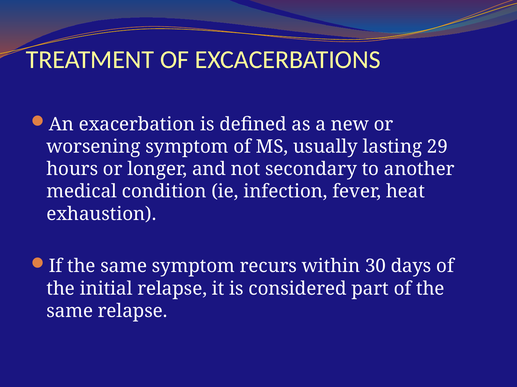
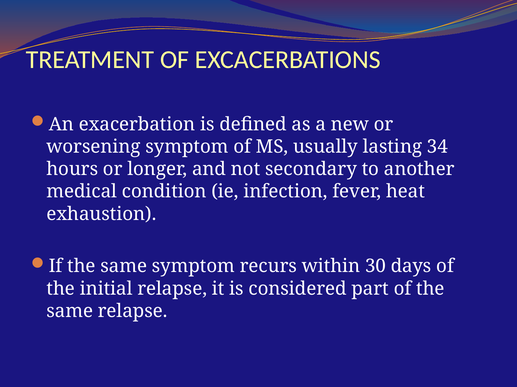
29: 29 -> 34 (437, 147)
